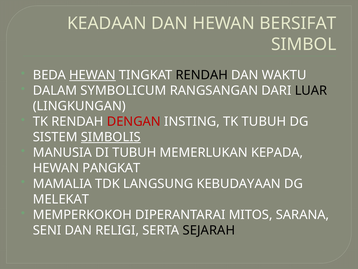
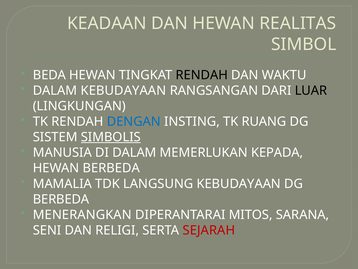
BERSIFAT: BERSIFAT -> REALITAS (298, 23)
HEWAN underline: present -> none (92, 75)
DALAM SYMBOLICUM: SYMBOLICUM -> KEBUDAYAAN (123, 90)
DENGAN colour: red -> blue (134, 121)
TK TUBUH: TUBUH -> RUANG (264, 121)
DI TUBUH: TUBUH -> DALAM (134, 152)
HEWAN PANGKAT: PANGKAT -> BERBEDA (111, 168)
MELEKAT: MELEKAT -> BERBEDA (61, 199)
MEMPERKOKOH: MEMPERKOKOH -> MENERANGKAN (82, 214)
SEJARAH colour: black -> red (209, 230)
